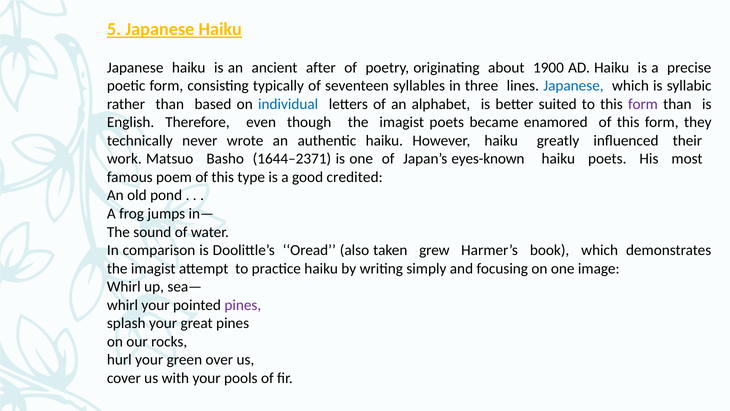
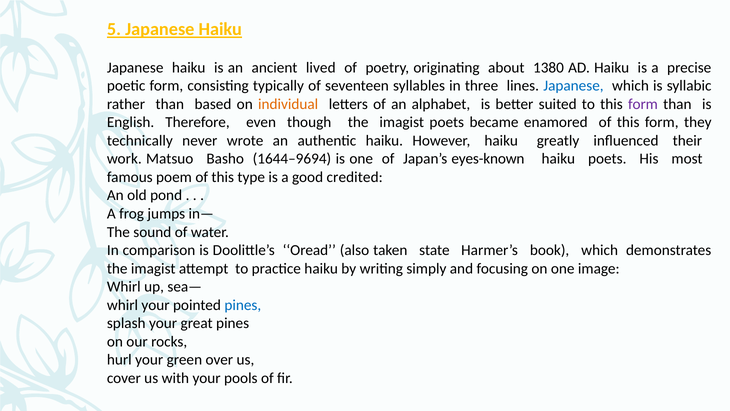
after: after -> lived (321, 67)
1900: 1900 -> 1380 (548, 67)
individual colour: blue -> orange (288, 104)
1644–2371: 1644–2371 -> 1644–9694 (292, 159)
grew: grew -> state (434, 250)
pines colour: purple -> blue (243, 305)
